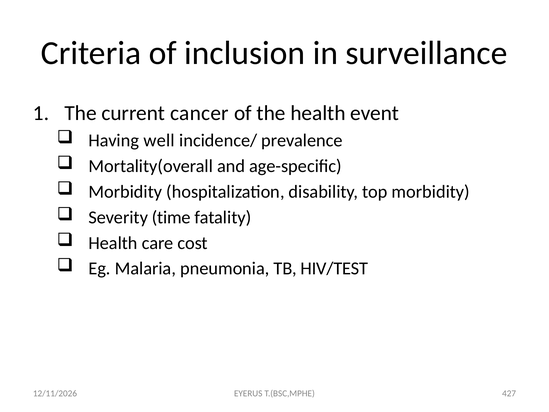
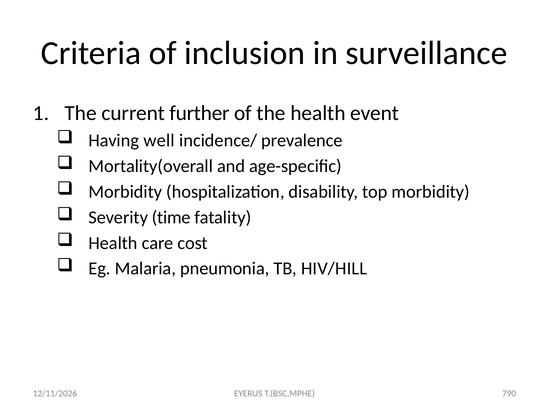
cancer: cancer -> further (200, 113)
HIV/TEST: HIV/TEST -> HIV/HILL (334, 268)
427: 427 -> 790 (509, 393)
